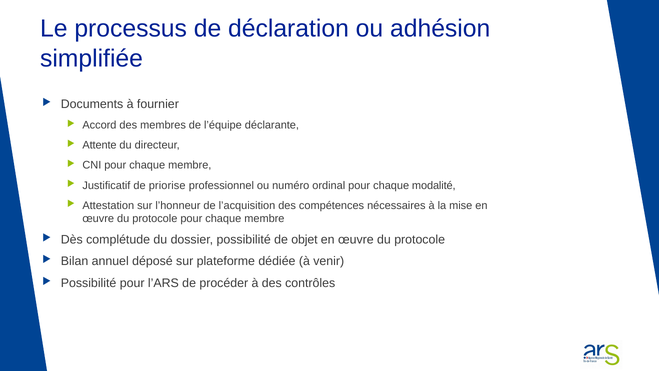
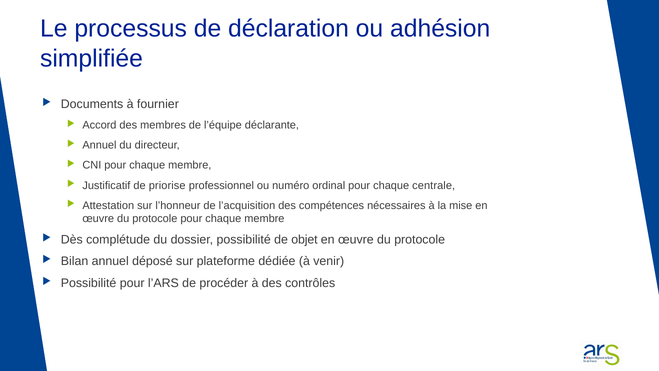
Attente: Attente -> Annuel (99, 145)
modalité: modalité -> centrale (434, 185)
